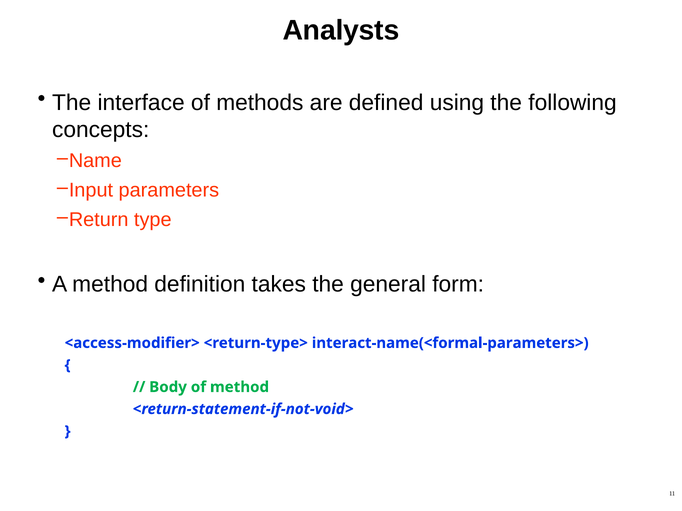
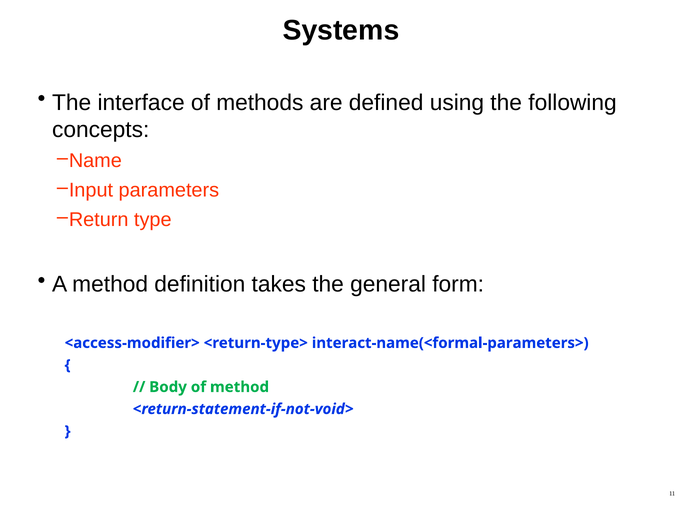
Analysts: Analysts -> Systems (341, 30)
